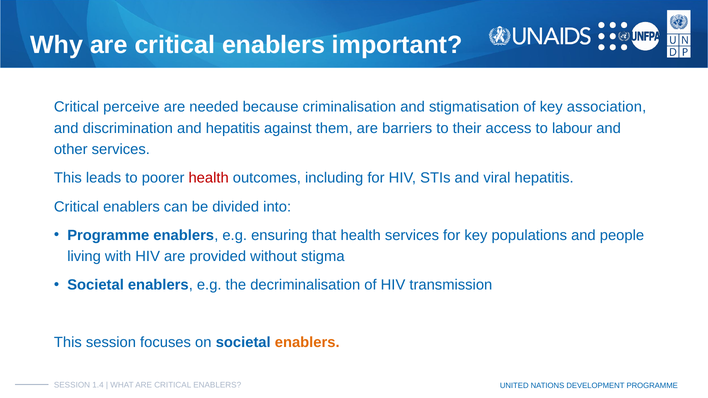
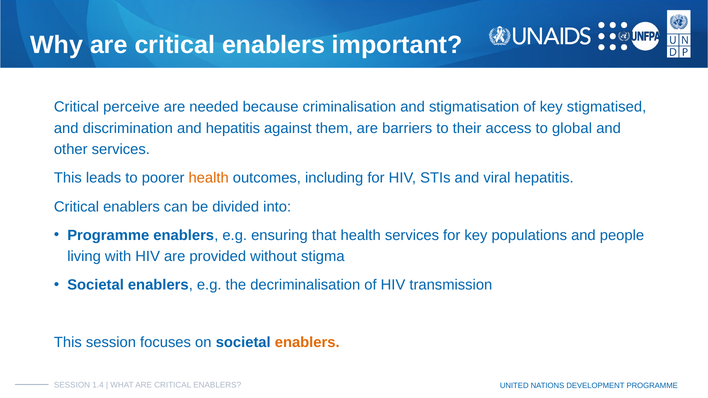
association: association -> stigmatised (607, 107)
labour: labour -> global (572, 128)
health colour: red -> orange (209, 178)
